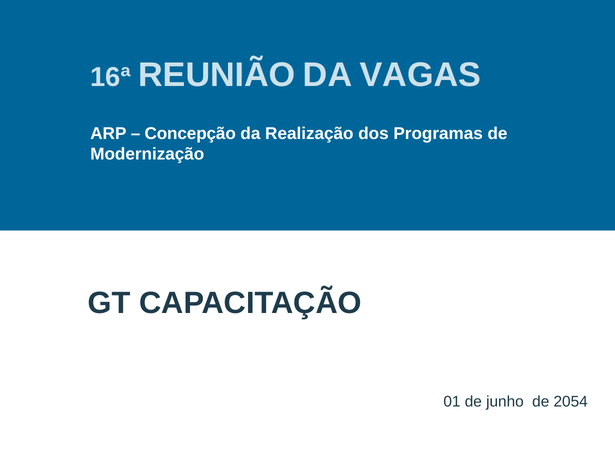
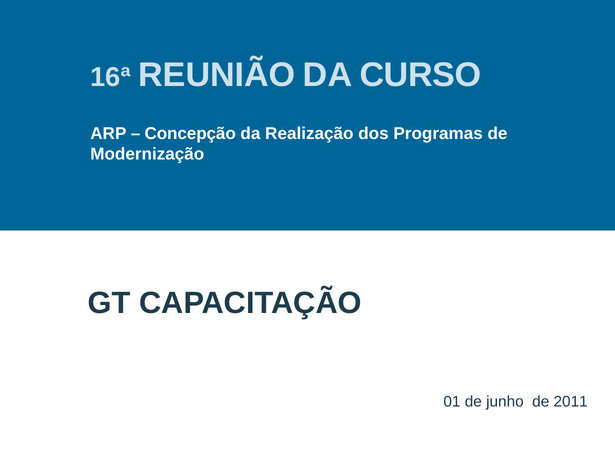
VAGAS: VAGAS -> CURSO (420, 75)
2054: 2054 -> 2011 (571, 402)
